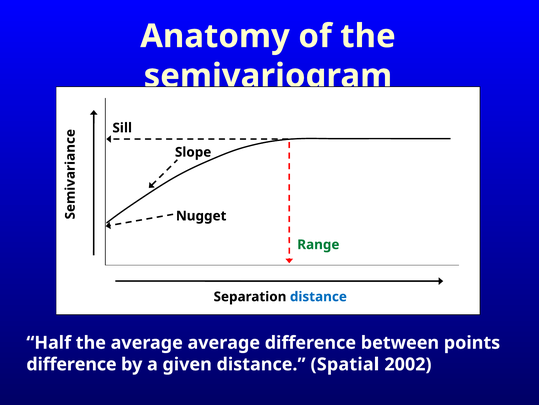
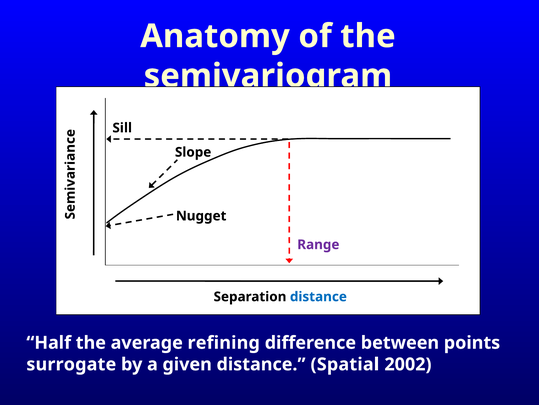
Range colour: green -> purple (318, 244)
average average: average -> refining (224, 342)
difference: difference -> surrogate (71, 364)
